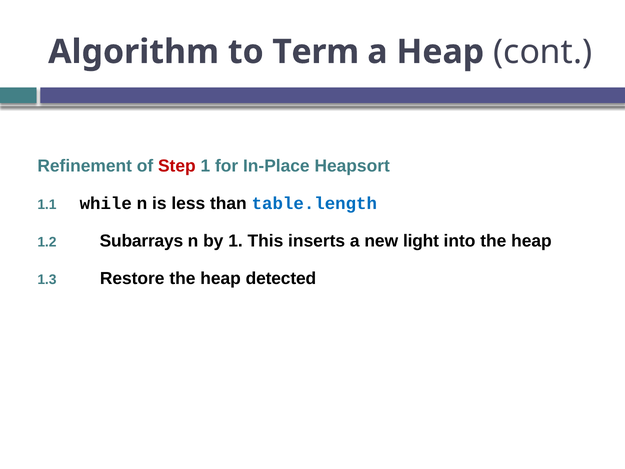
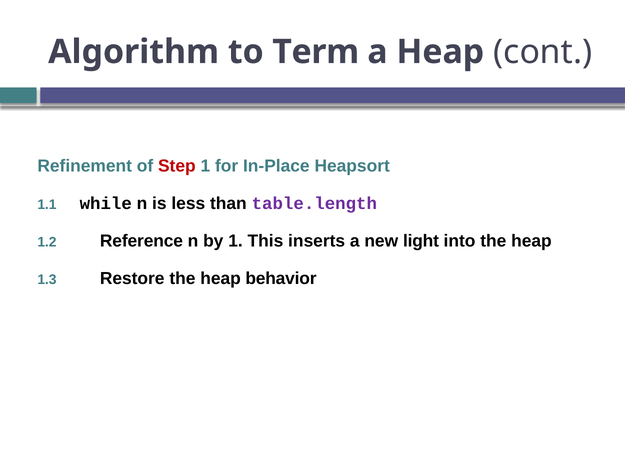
table.length colour: blue -> purple (314, 203)
Subarrays: Subarrays -> Reference (141, 241)
detected: detected -> behavior (281, 278)
